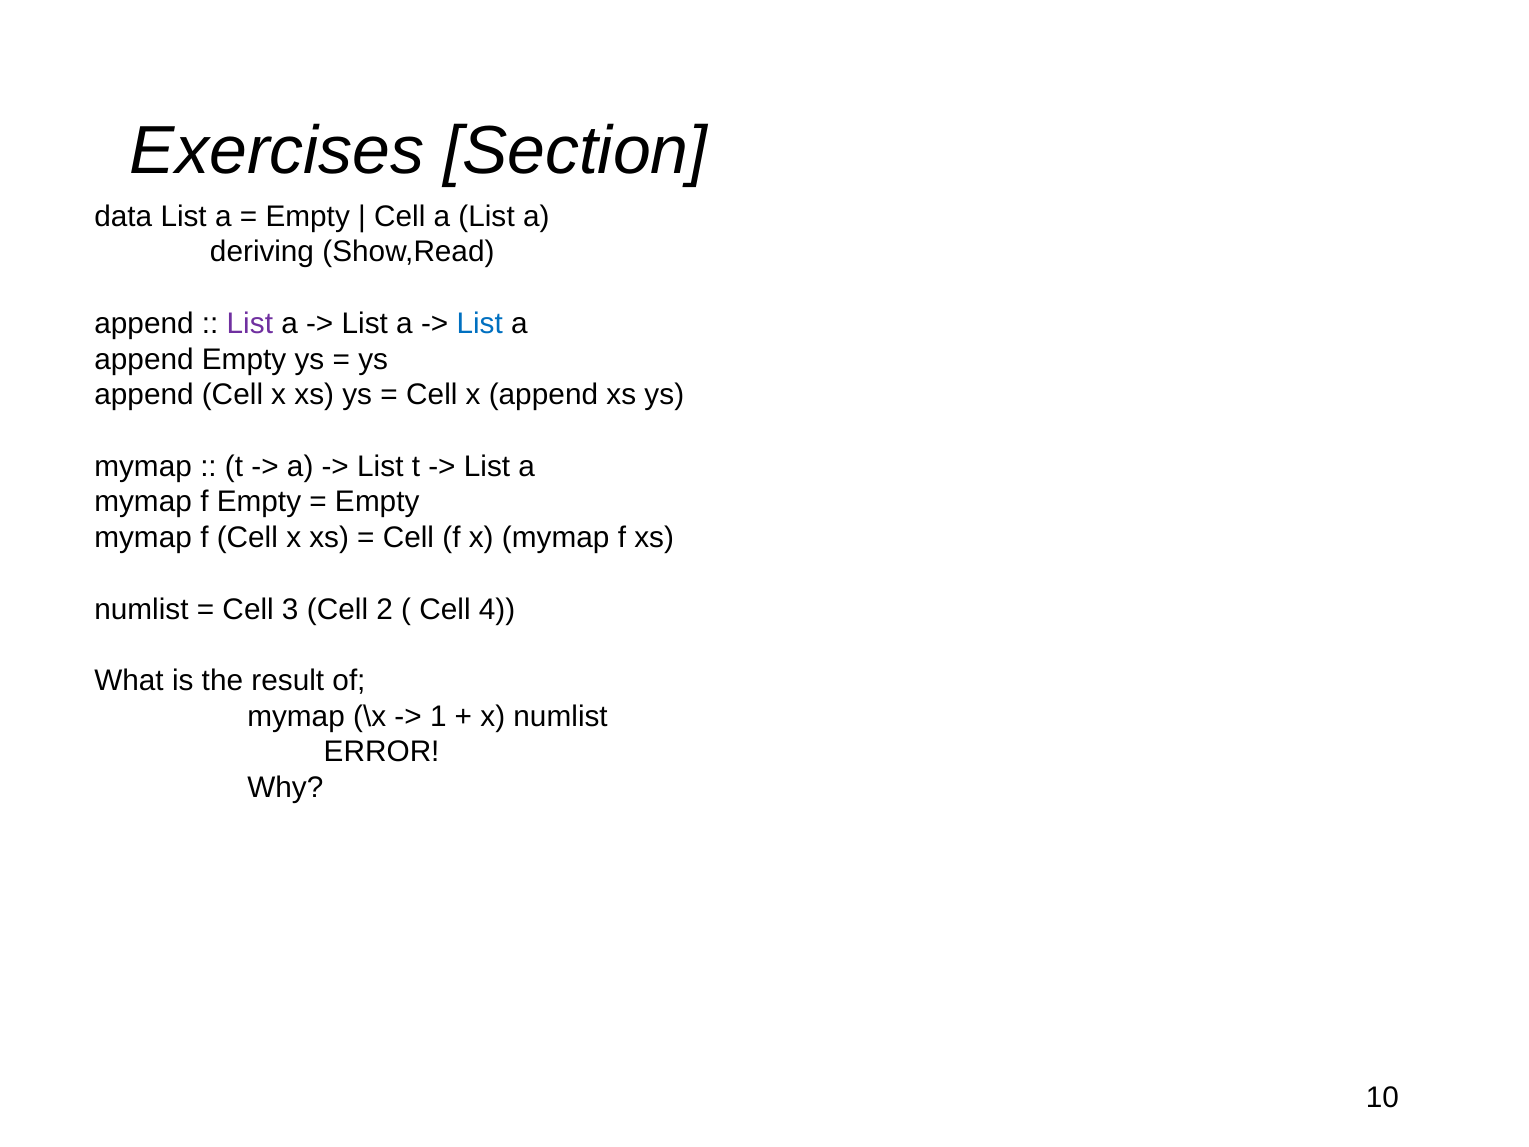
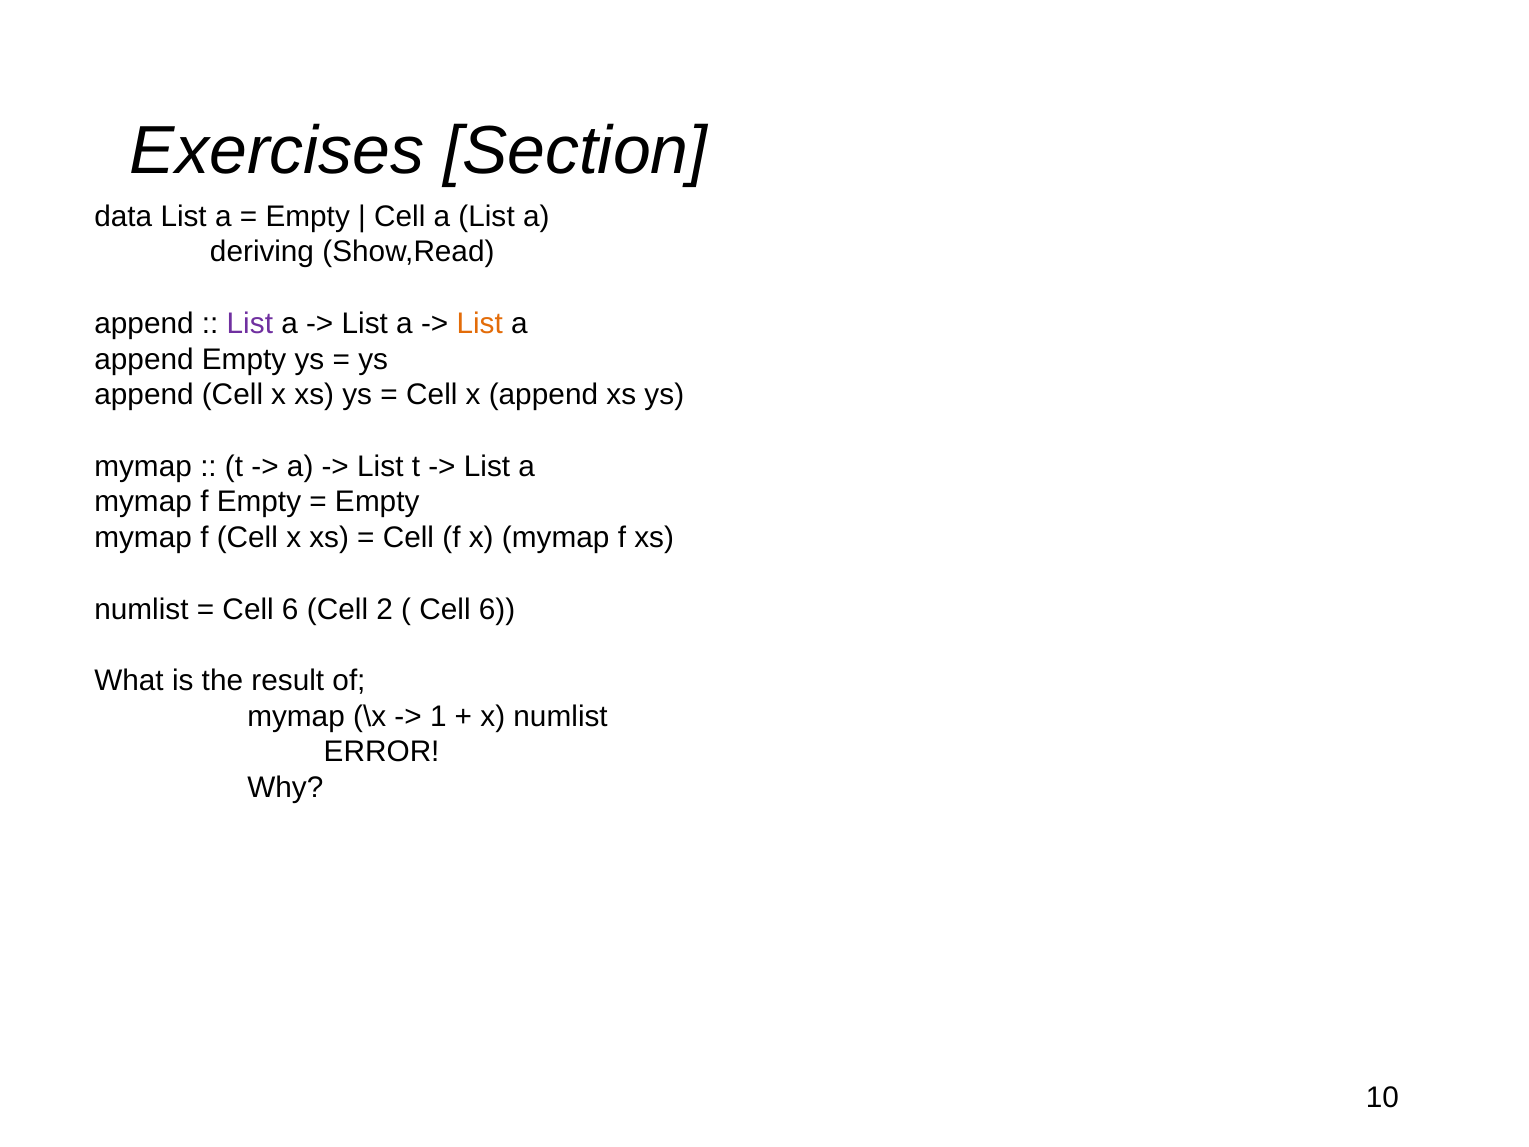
List colour: blue -> orange (480, 323)
3: 3 -> 6 (290, 609)
4: 4 -> 6 (497, 609)
